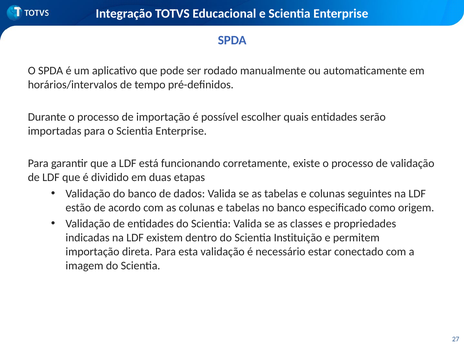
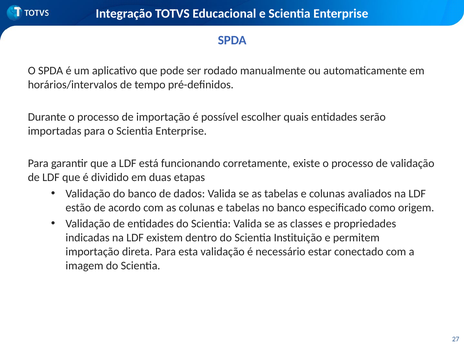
seguintes: seguintes -> avaliados (370, 194)
